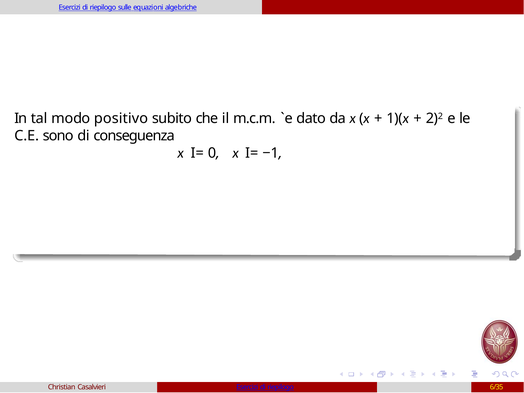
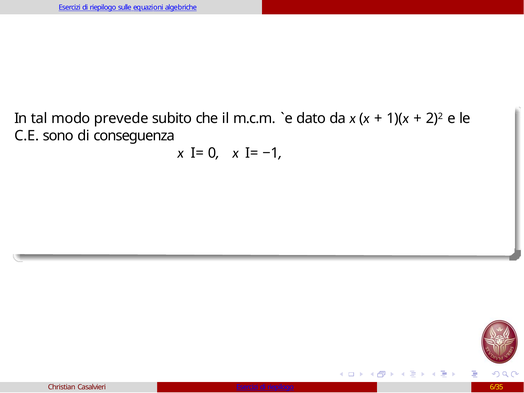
positivo: positivo -> prevede (121, 118)
